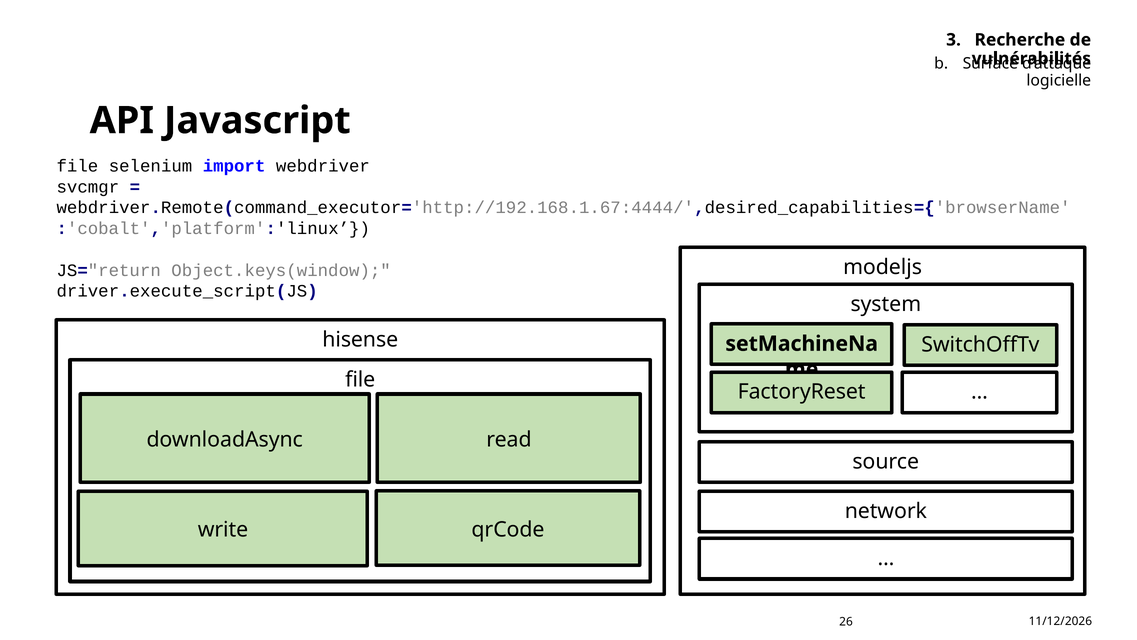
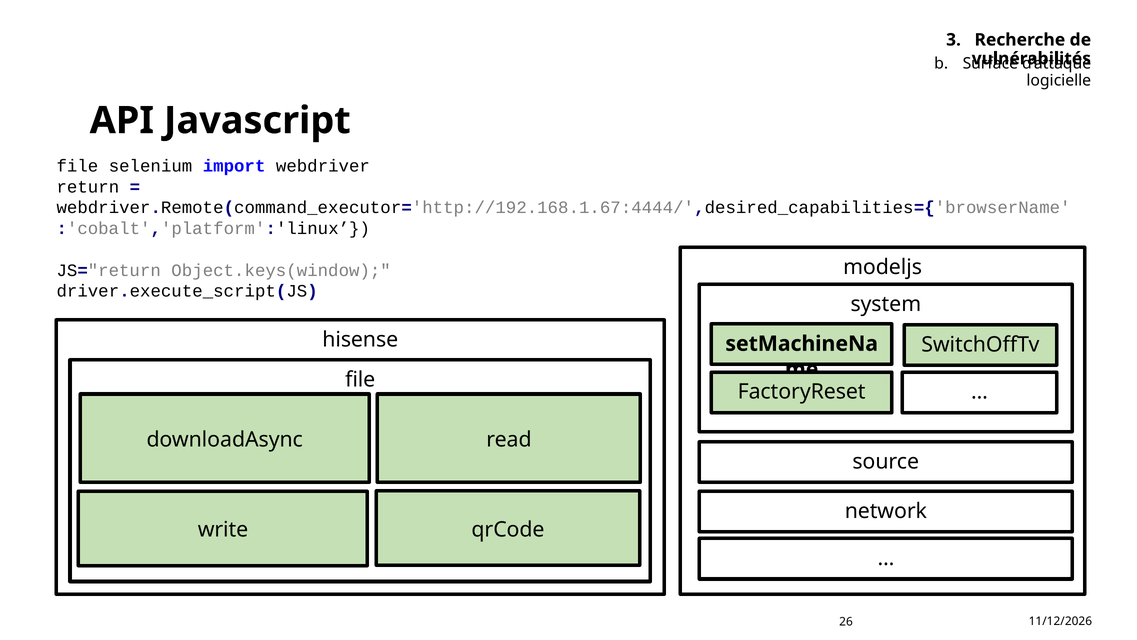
svcmgr: svcmgr -> return (88, 187)
